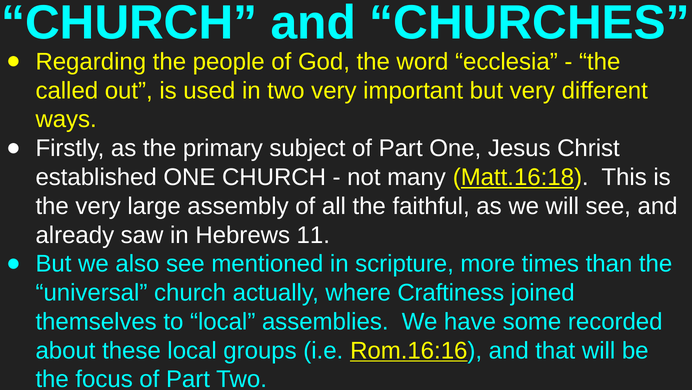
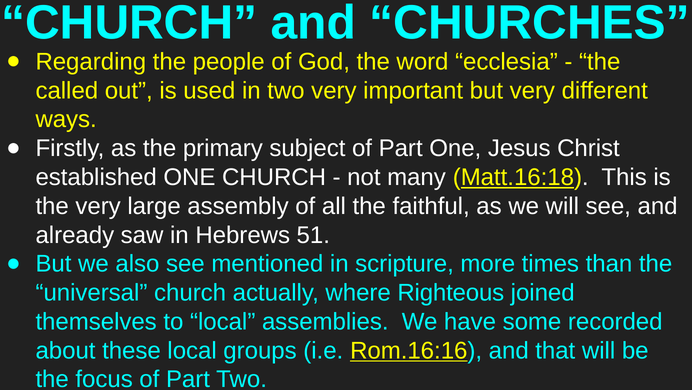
11: 11 -> 51 (313, 235)
Craftiness: Craftiness -> Righteous (451, 292)
